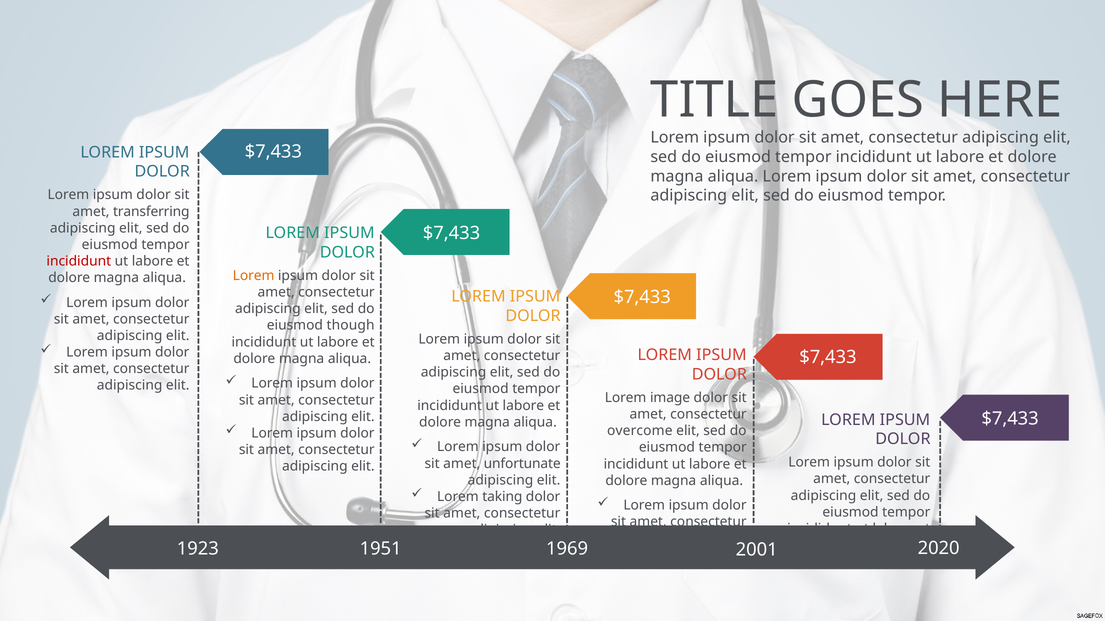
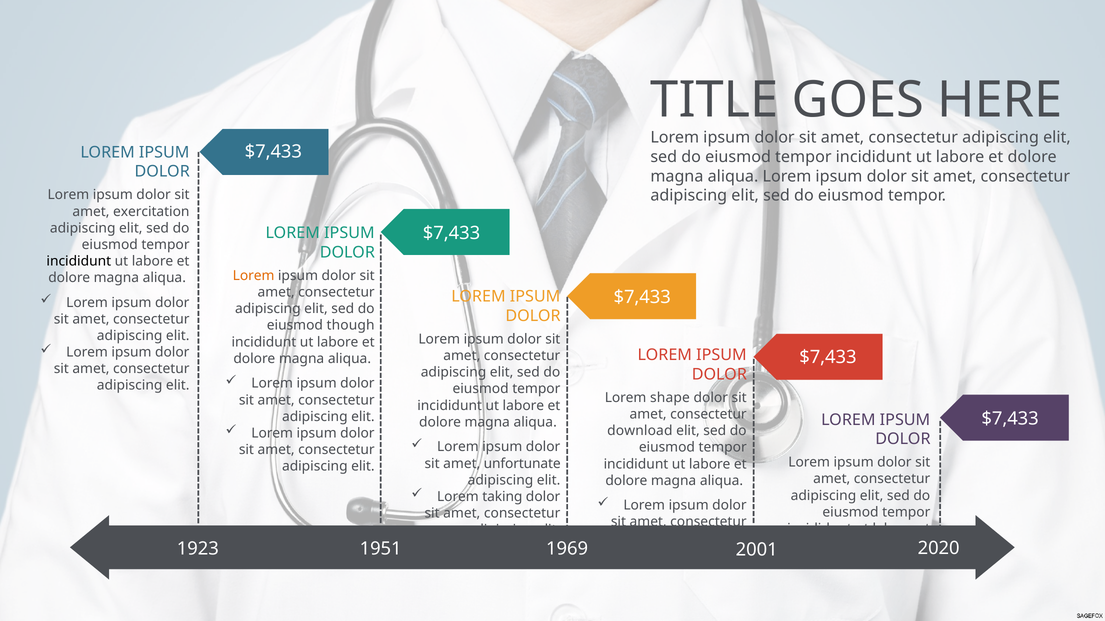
transferring: transferring -> exercitation (151, 212)
incididunt colour: red -> black (79, 261)
image: image -> shape (670, 398)
overcome: overcome -> download (640, 431)
